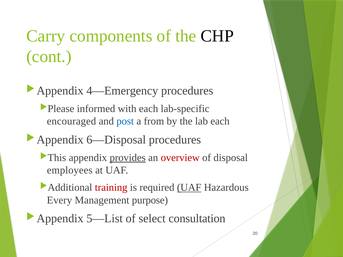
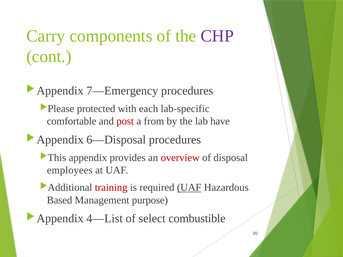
CHP colour: black -> purple (217, 36)
4—Emergency: 4—Emergency -> 7—Emergency (122, 91)
informed: informed -> protected (96, 109)
encouraged: encouraged -> comfortable (72, 121)
post colour: blue -> red (125, 121)
lab each: each -> have (220, 121)
provides underline: present -> none (128, 158)
Every: Every -> Based (60, 200)
5—List: 5—List -> 4—List (105, 219)
consultation: consultation -> combustible (197, 219)
